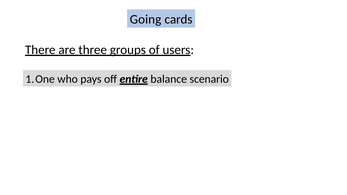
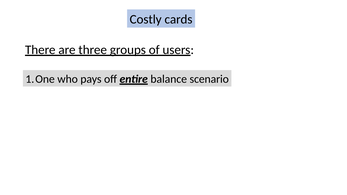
Going: Going -> Costly (146, 19)
